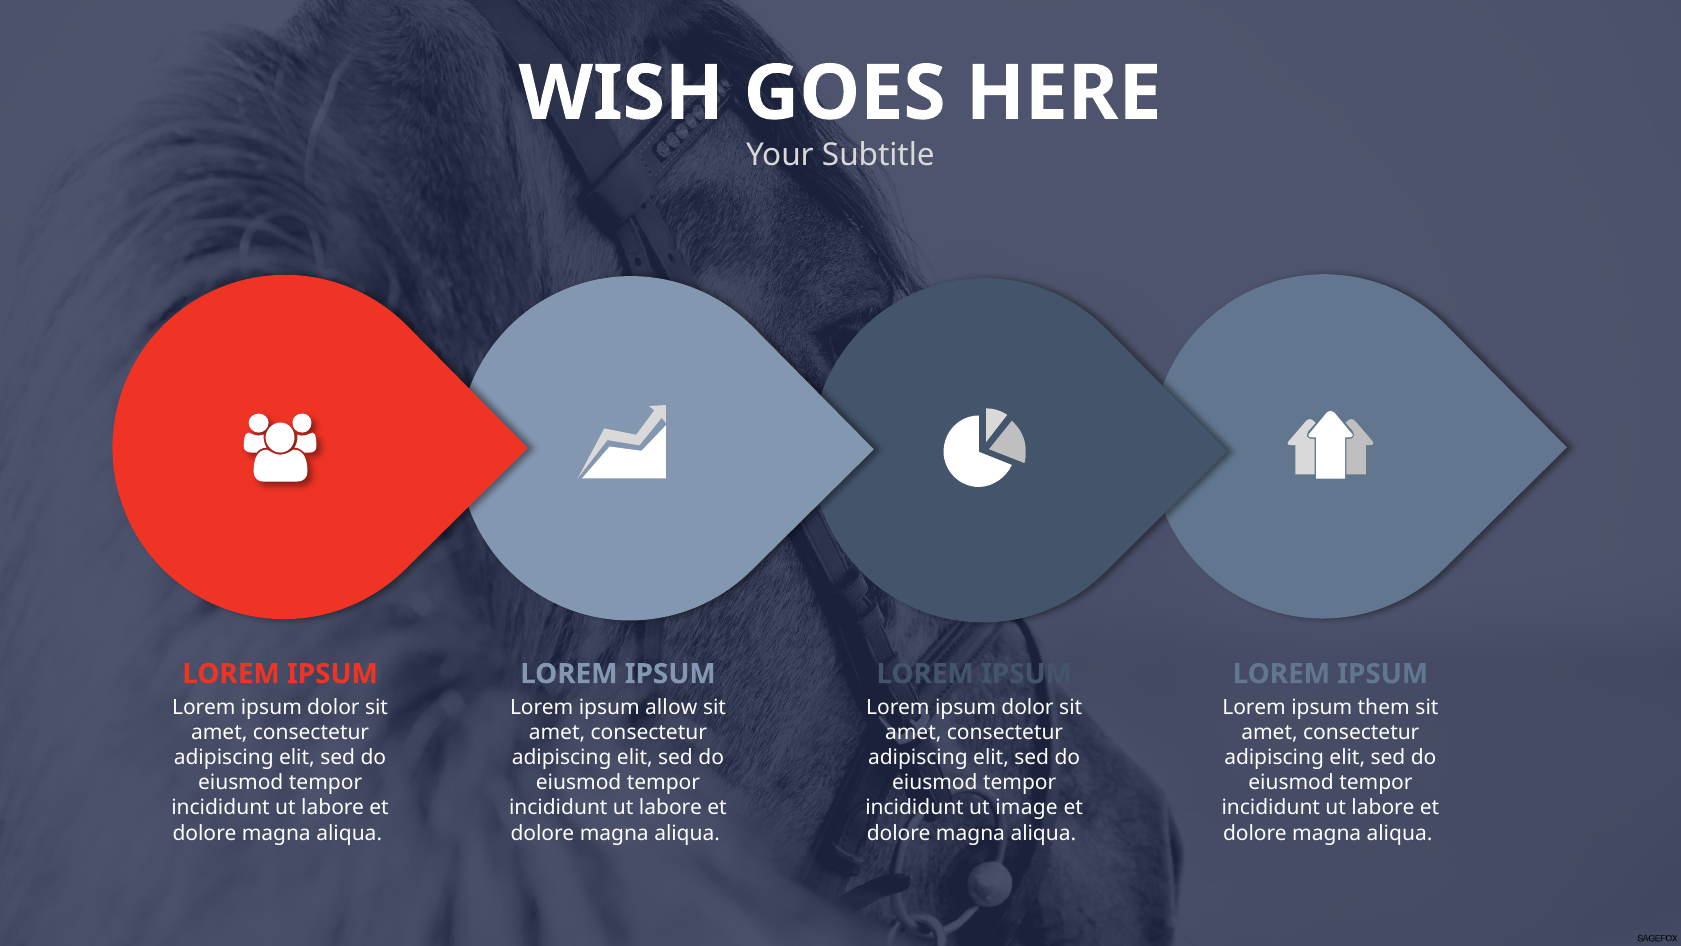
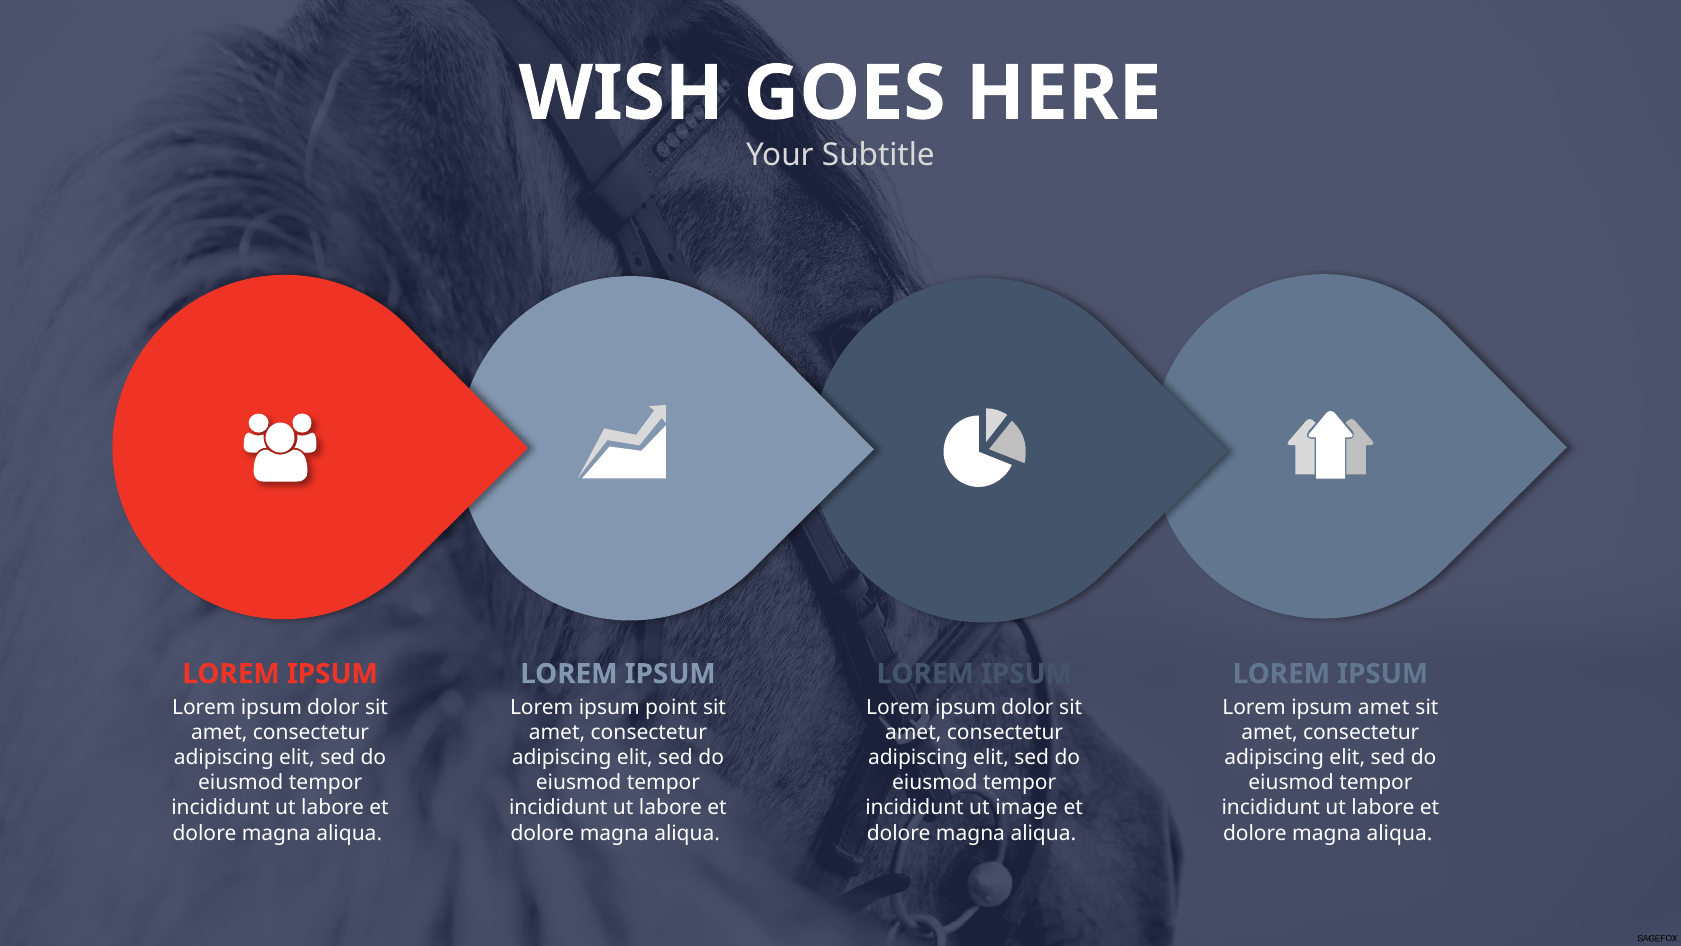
allow: allow -> point (671, 707)
ipsum them: them -> amet (1384, 707)
